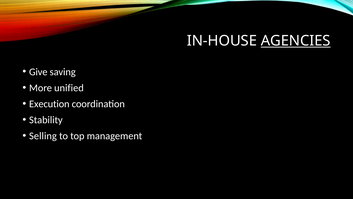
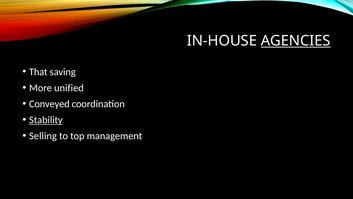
Give: Give -> That (38, 72)
Execution: Execution -> Conveyed (49, 104)
Stability underline: none -> present (46, 120)
